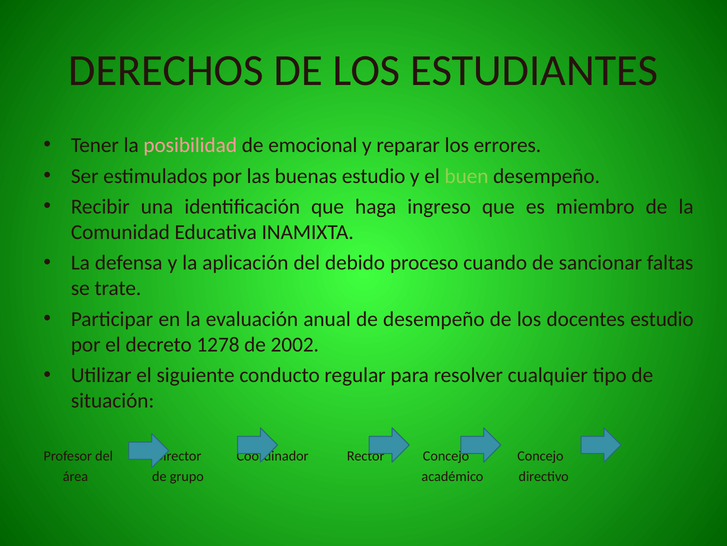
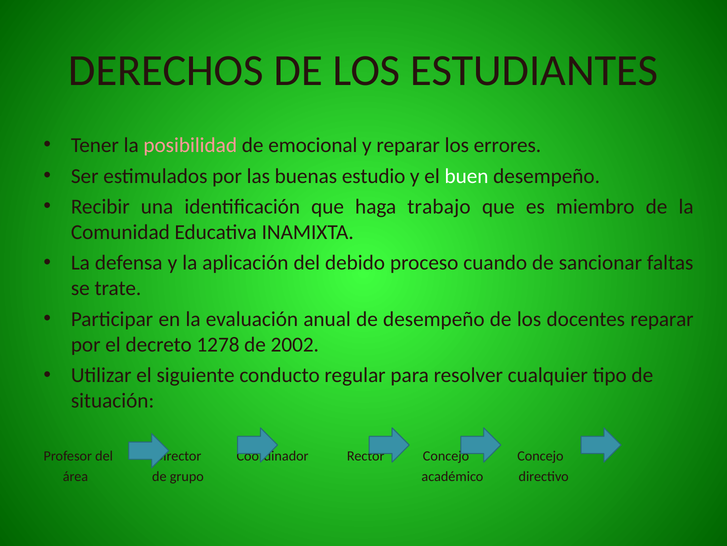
buen colour: light green -> white (467, 176)
ingreso: ingreso -> trabajo (439, 206)
docentes estudio: estudio -> reparar (662, 319)
